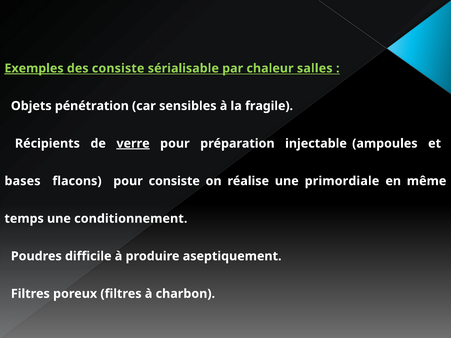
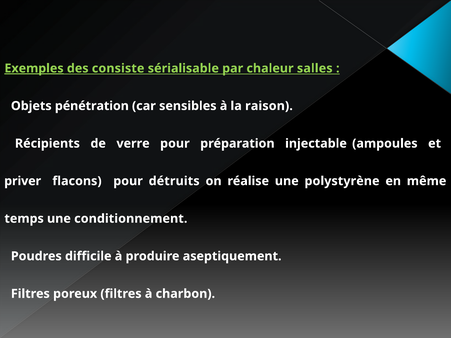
fragile: fragile -> raison (269, 106)
verre underline: present -> none (133, 144)
bases: bases -> priver (23, 181)
pour consiste: consiste -> détruits (174, 181)
primordiale: primordiale -> polystyrène (342, 181)
